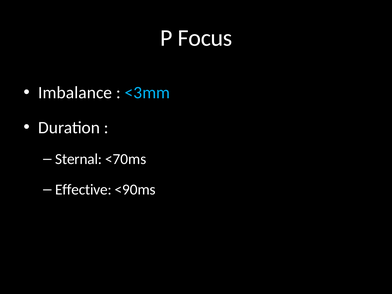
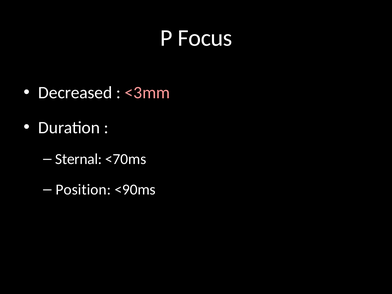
Imbalance: Imbalance -> Decreased (75, 93)
<3mm colour: light blue -> pink (147, 93)
Effective: Effective -> Position (83, 190)
